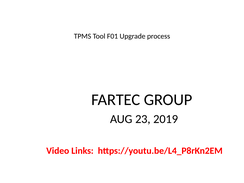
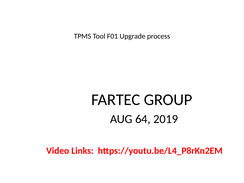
23: 23 -> 64 (143, 119)
